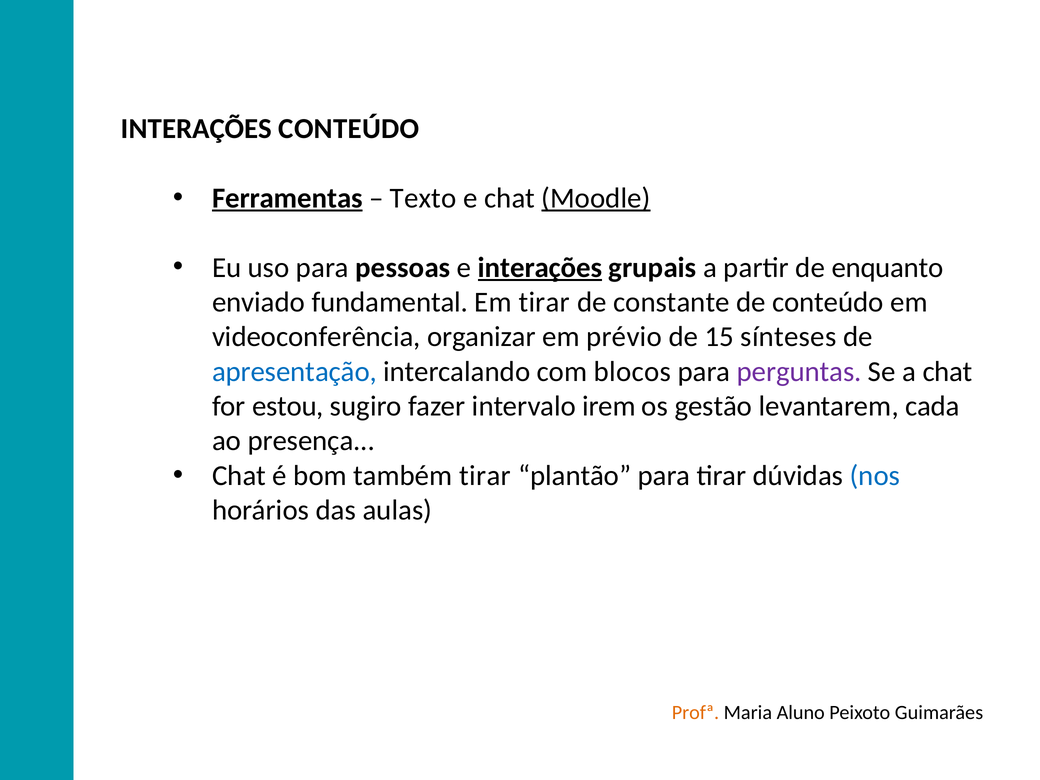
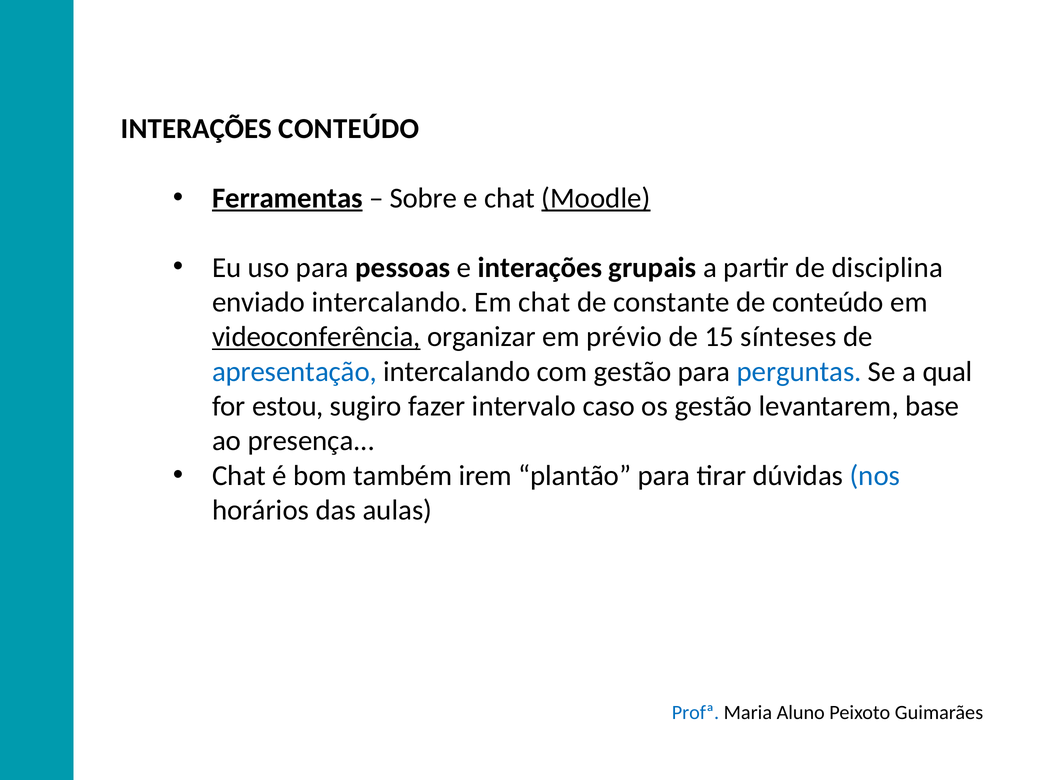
Texto: Texto -> Sobre (423, 198)
interações underline: present -> none (540, 268)
enquanto: enquanto -> disciplina (887, 268)
enviado fundamental: fundamental -> intercalando (390, 302)
Em tirar: tirar -> chat (544, 302)
videoconferência underline: none -> present (316, 337)
com blocos: blocos -> gestão (633, 372)
perguntas colour: purple -> blue (799, 372)
a chat: chat -> qual (948, 372)
irem: irem -> caso (609, 406)
cada: cada -> base (932, 406)
também tirar: tirar -> irem (485, 476)
Profª colour: orange -> blue (695, 713)
